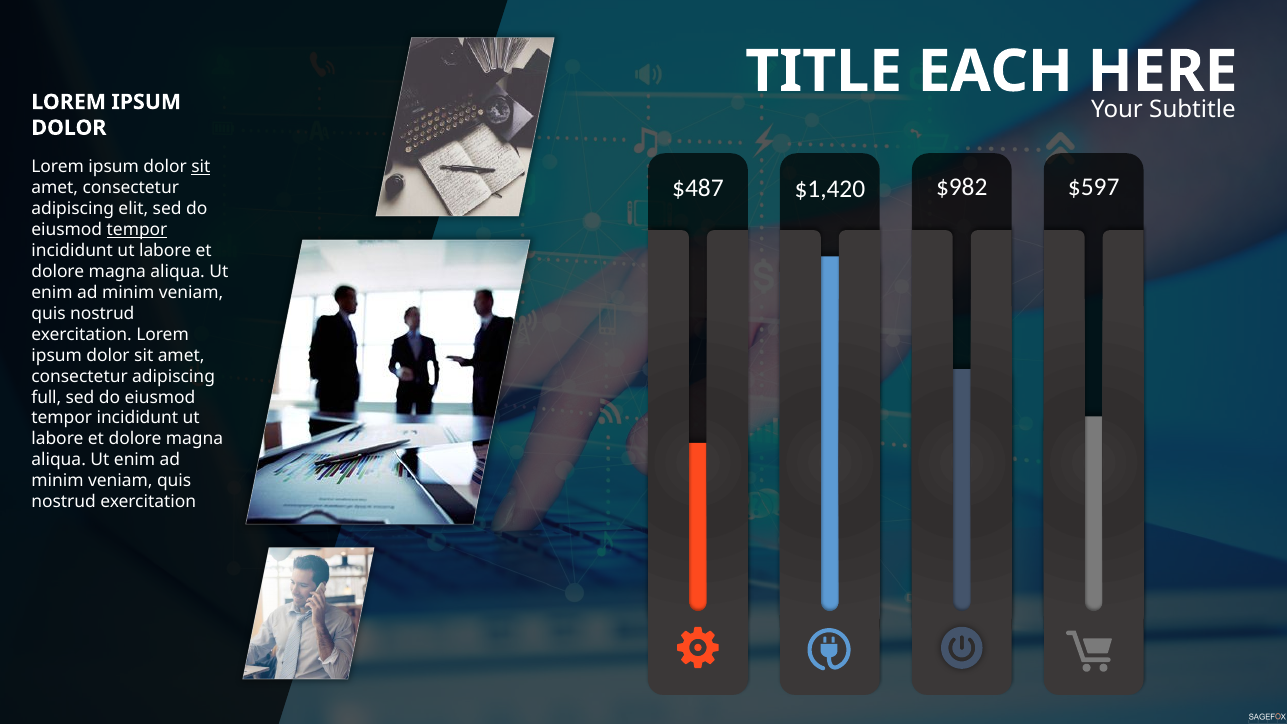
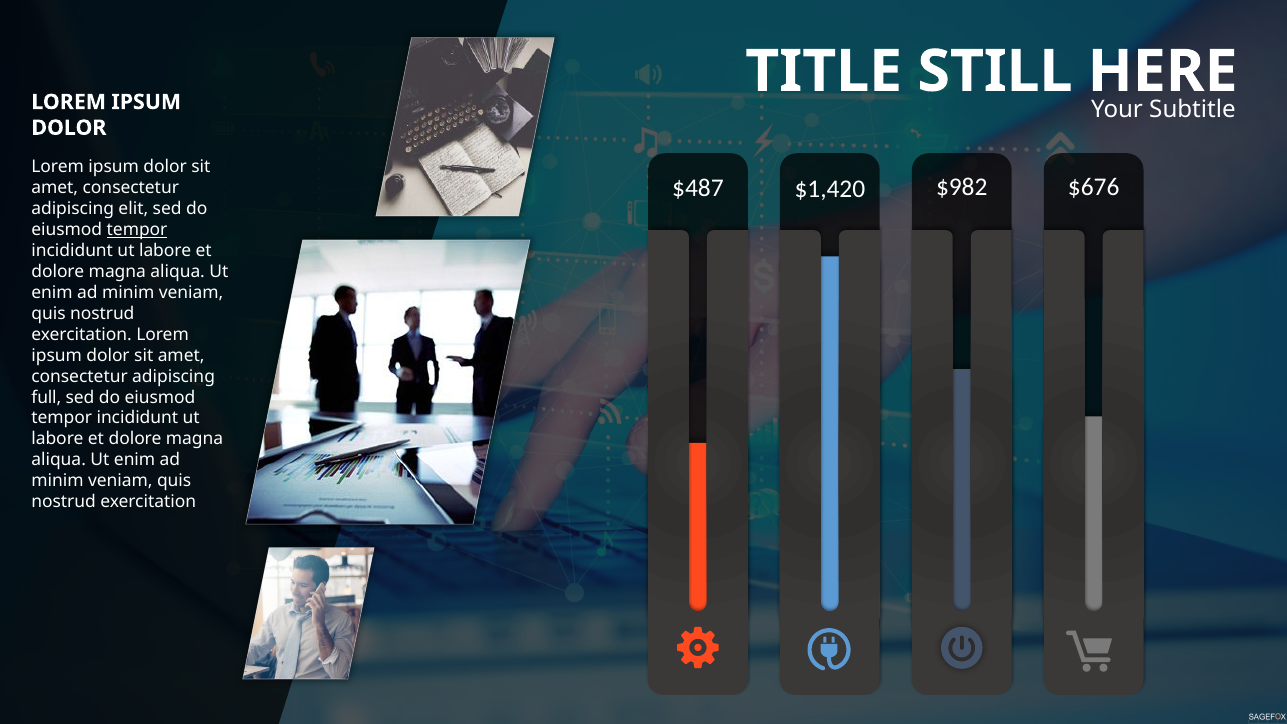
EACH: EACH -> STILL (995, 71)
sit underline: present -> none (201, 167)
$597: $597 -> $676 (1094, 187)
